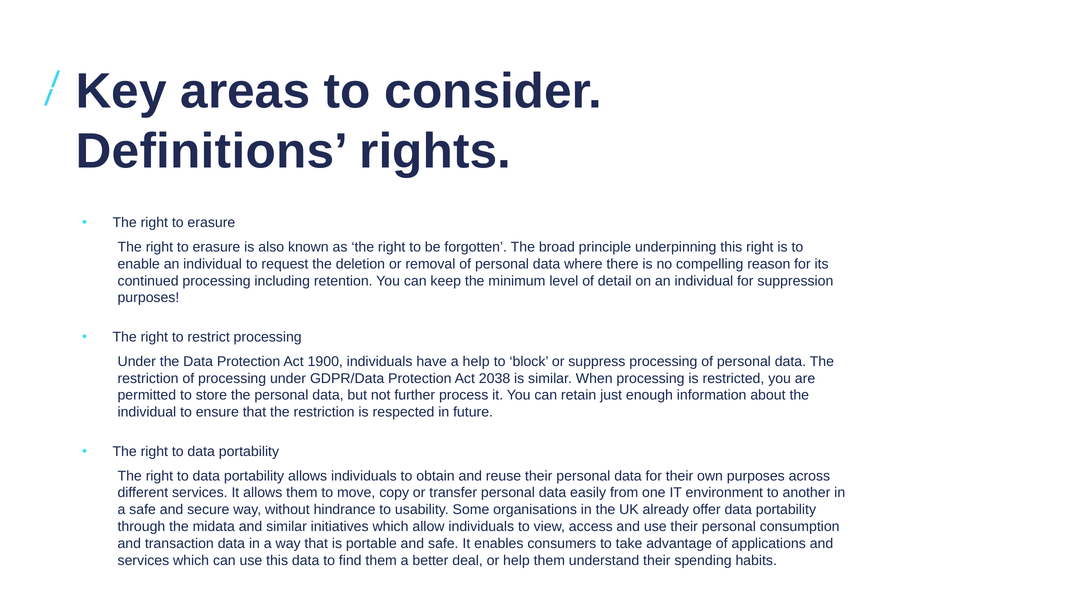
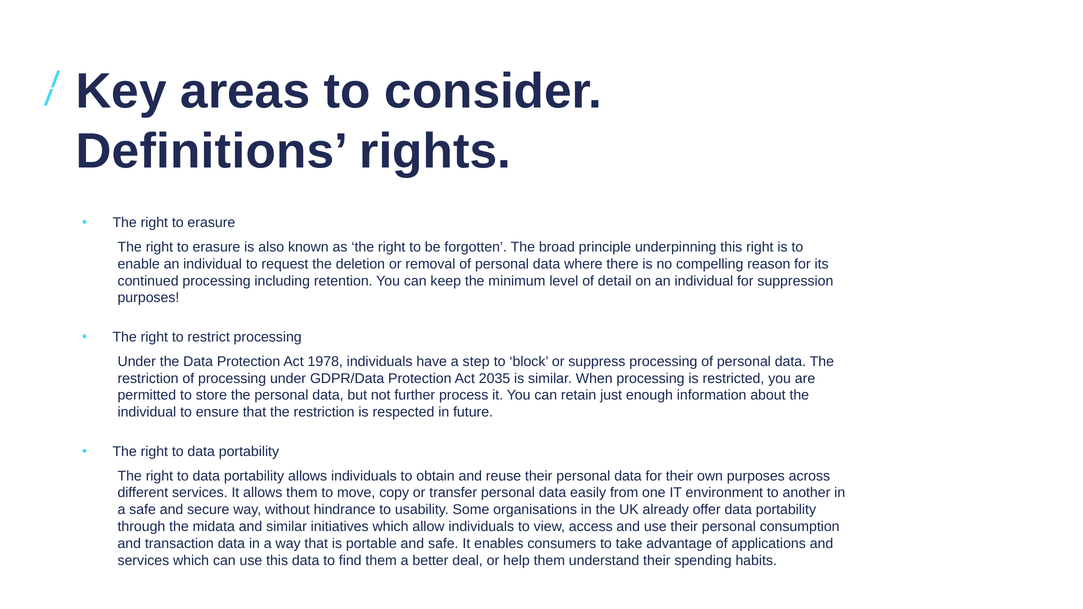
1900: 1900 -> 1978 (325, 362)
a help: help -> step (476, 362)
2038: 2038 -> 2035 (495, 379)
